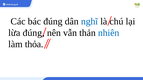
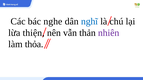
bác đúng: đúng -> nghe (53, 22)
lừa đúng: đúng -> thiện (34, 33)
nhiên colour: blue -> purple (109, 33)
